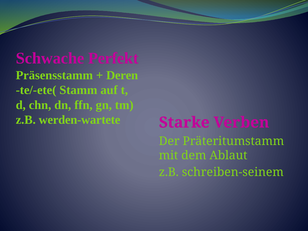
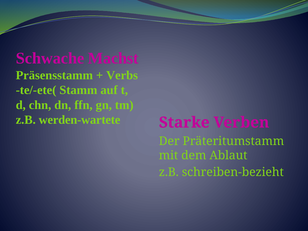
Perfekt: Perfekt -> Machst (113, 58)
Deren: Deren -> Verbs (122, 75)
schreiben-seinem: schreiben-seinem -> schreiben-bezieht (233, 172)
